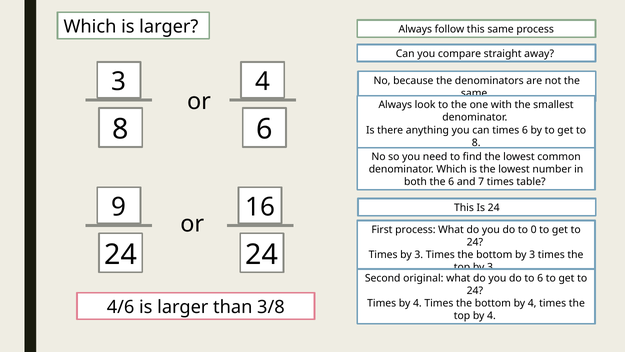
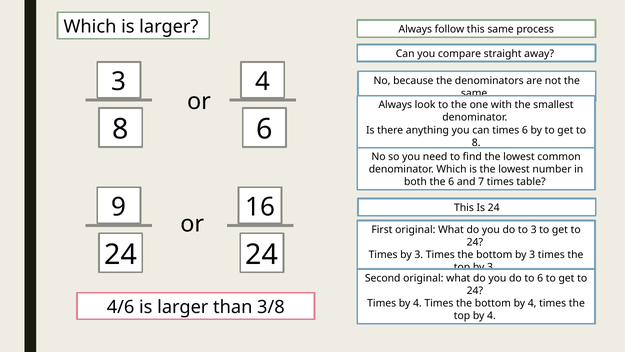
First process: process -> original (415, 230)
to 0: 0 -> 3 (534, 230)
